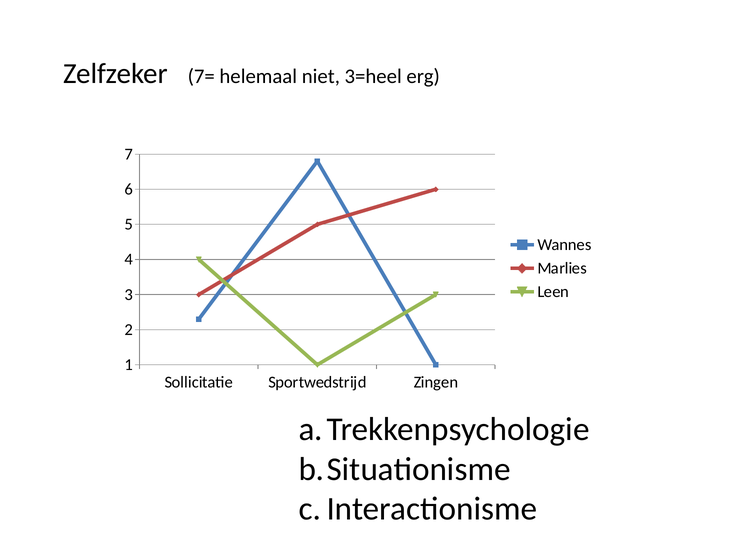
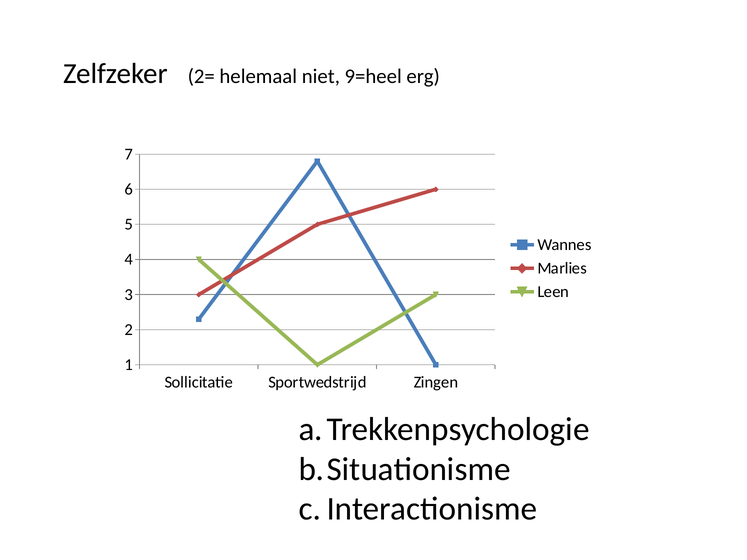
7=: 7= -> 2= (201, 77)
3=heel: 3=heel -> 9=heel (373, 77)
